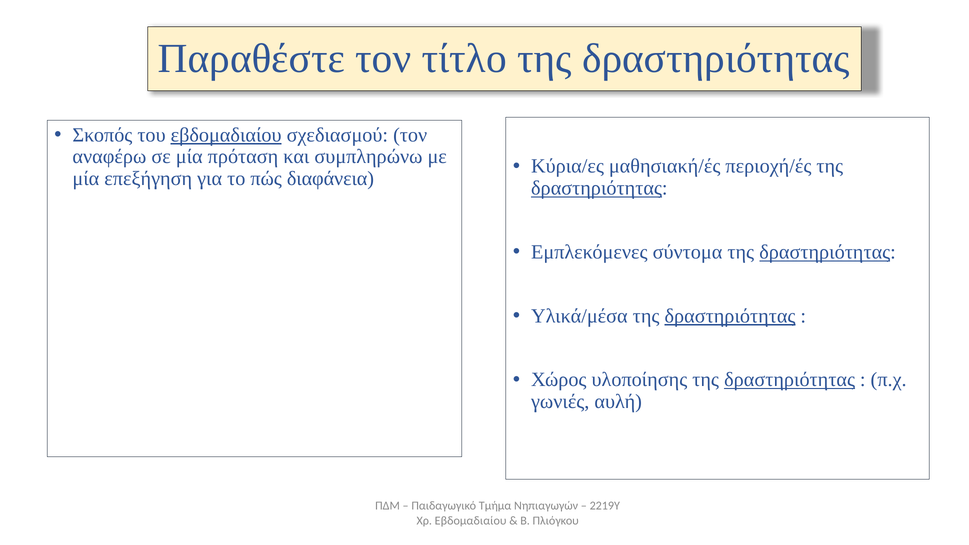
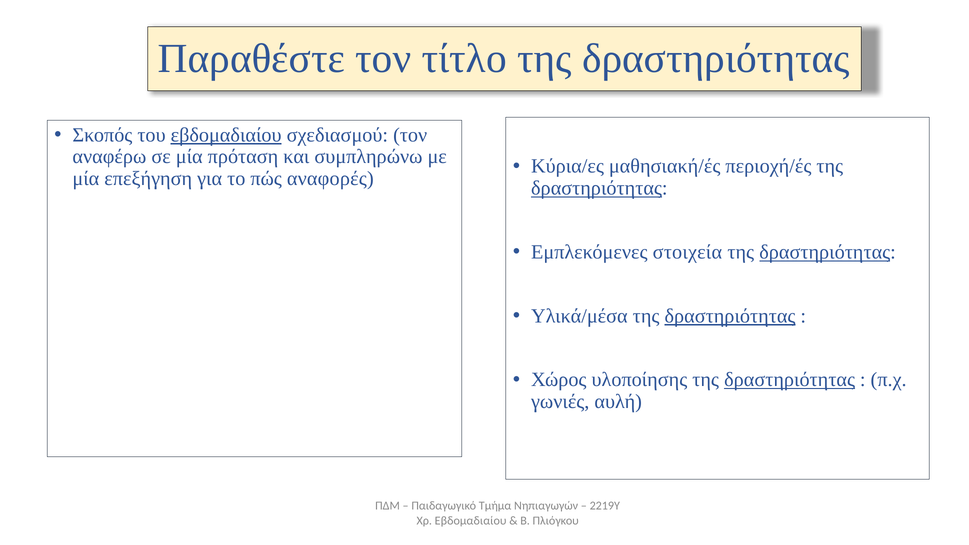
διαφάνεια: διαφάνεια -> αναφορές (330, 178)
σύντομα: σύντομα -> στοιχεία (687, 252)
